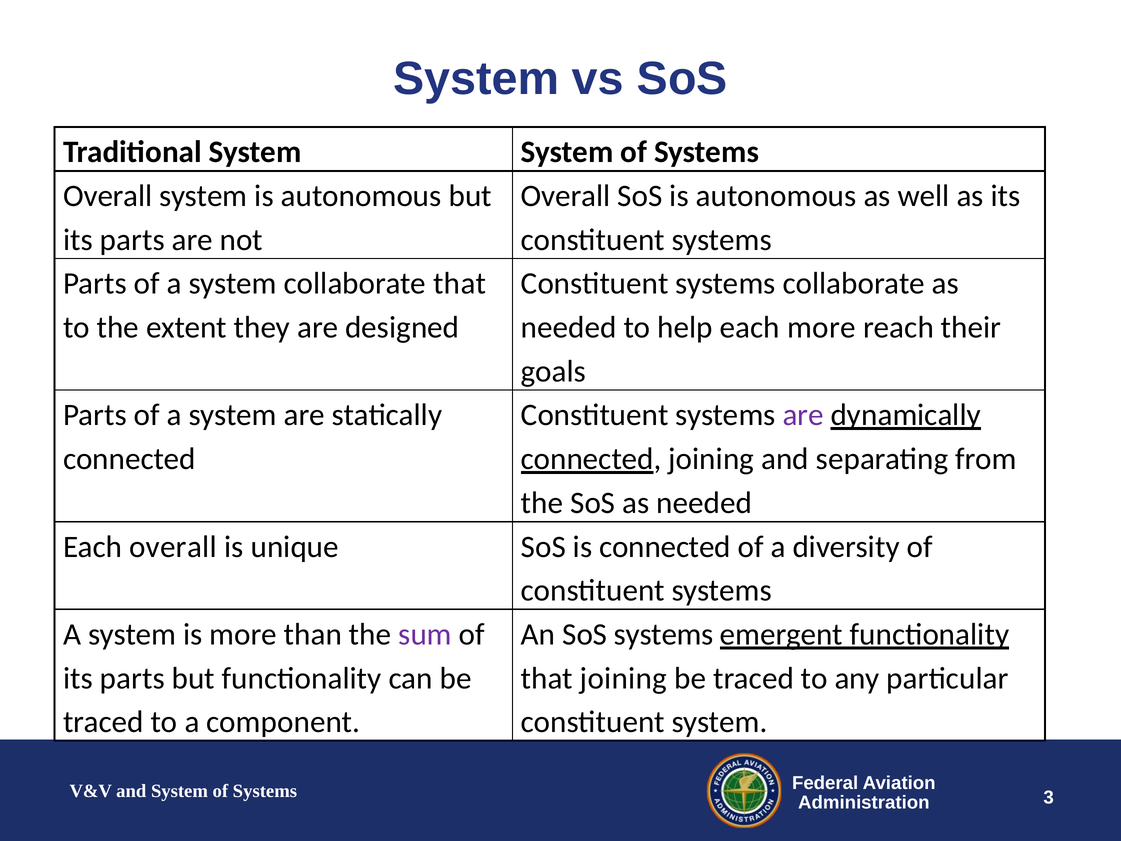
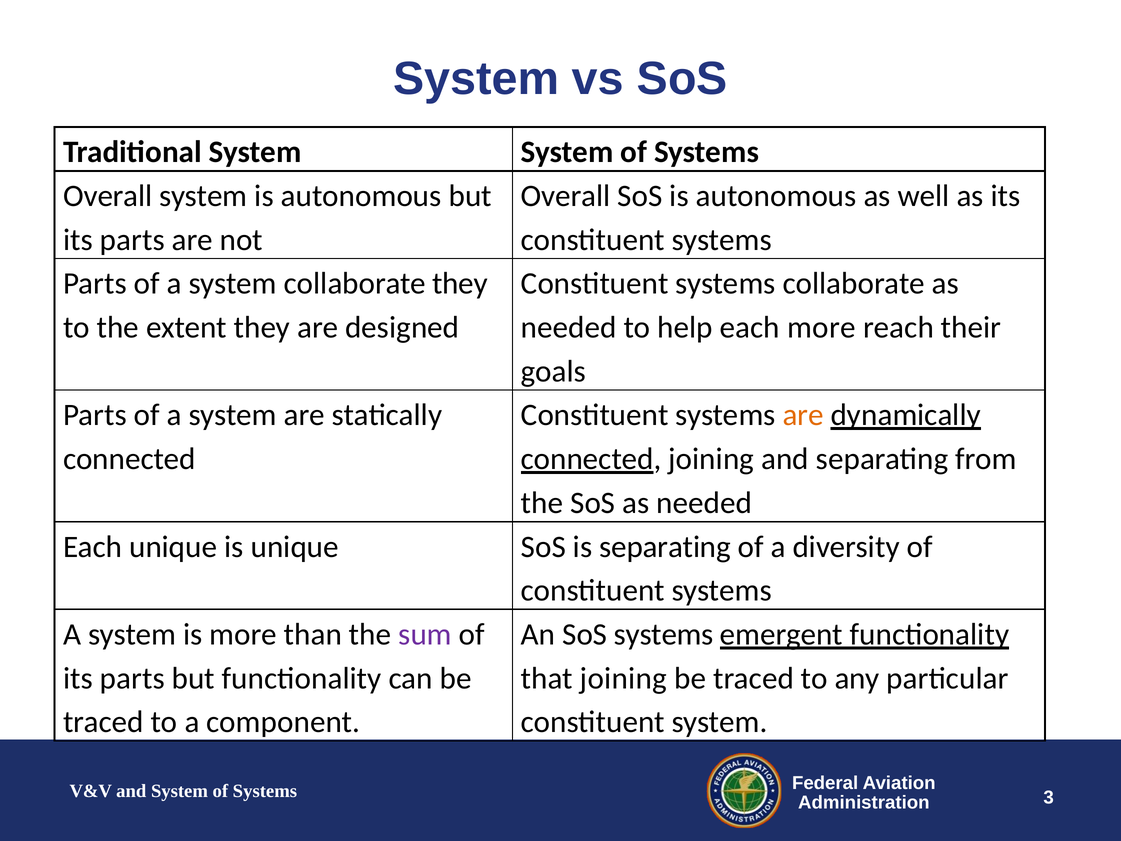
collaborate that: that -> they (460, 284)
are colour: purple -> orange (803, 415)
Each overall: overall -> unique (173, 547)
is connected: connected -> separating (665, 547)
